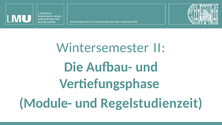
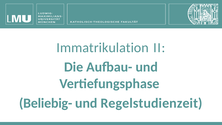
Wintersemester: Wintersemester -> Immatrikulation (103, 48)
Module-: Module- -> Beliebig- (46, 103)
